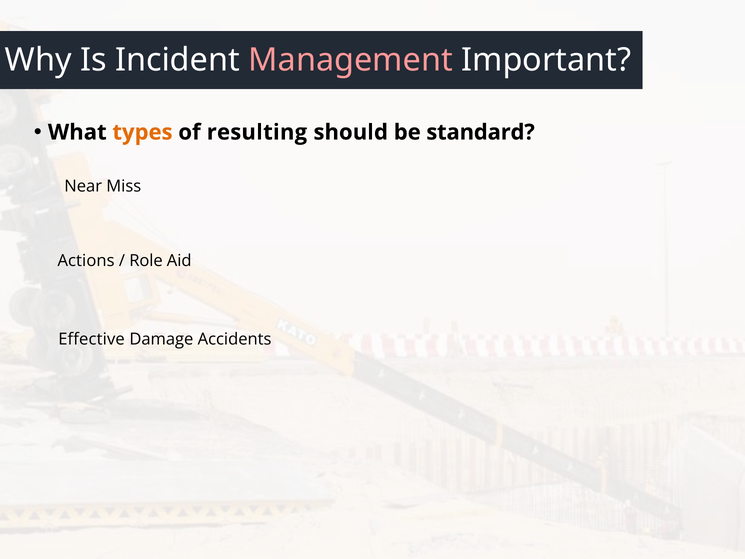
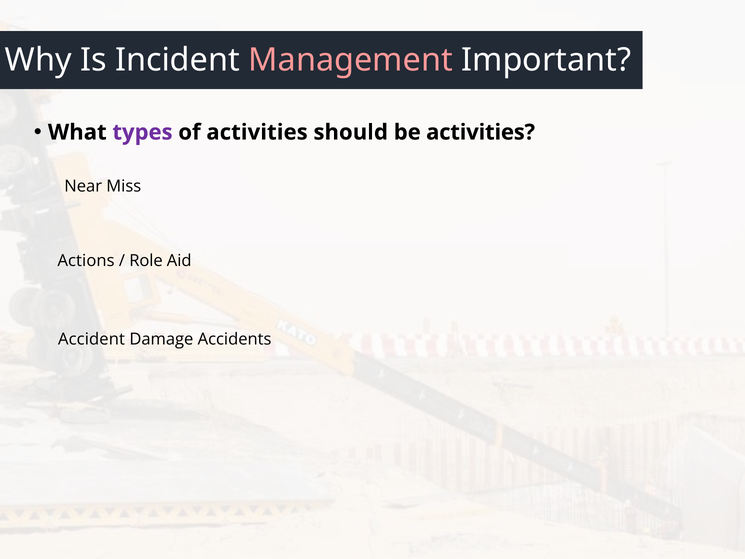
types colour: orange -> purple (142, 132)
of resulting: resulting -> activities (257, 132)
be standard: standard -> activities (481, 132)
Effective: Effective -> Accident (92, 339)
